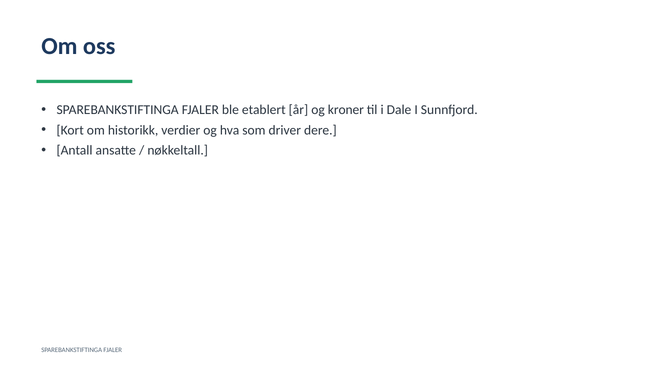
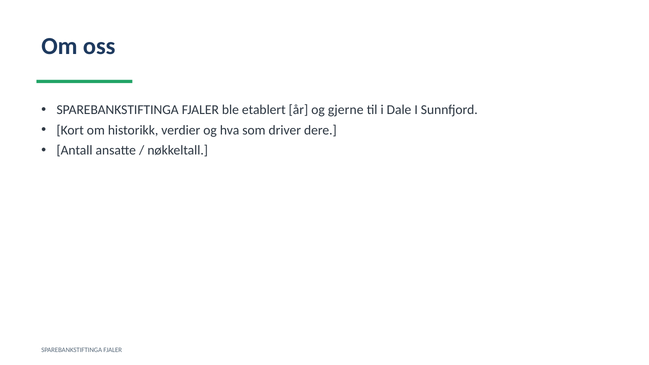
kroner: kroner -> gjerne (346, 110)
